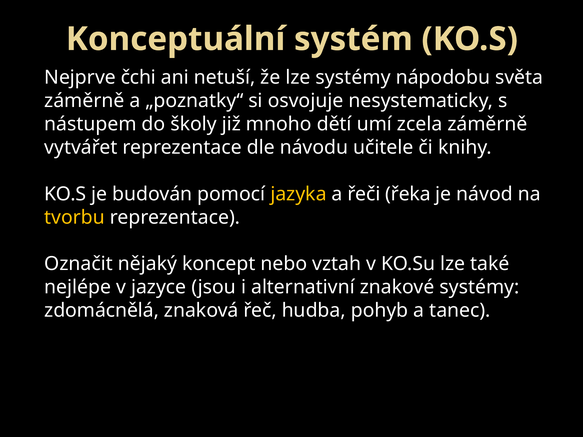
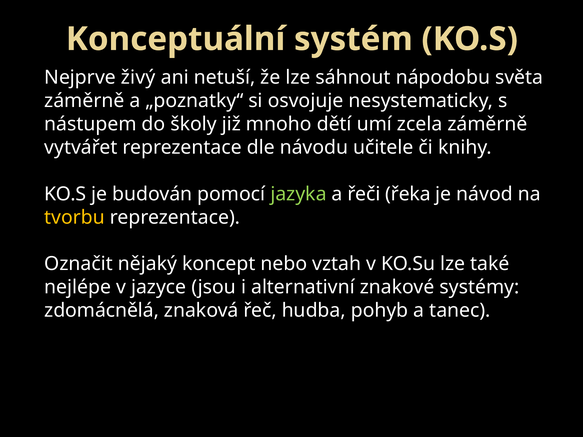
čchi: čchi -> živý (138, 78)
lze systémy: systémy -> sáhnout (353, 78)
jazyka colour: yellow -> light green (298, 194)
